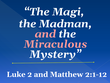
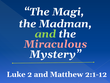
and colour: pink -> light green (45, 34)
